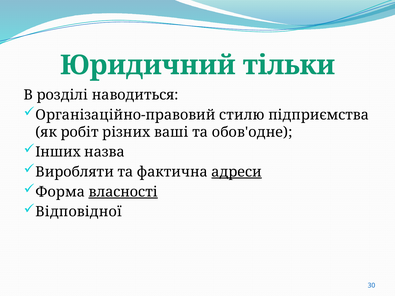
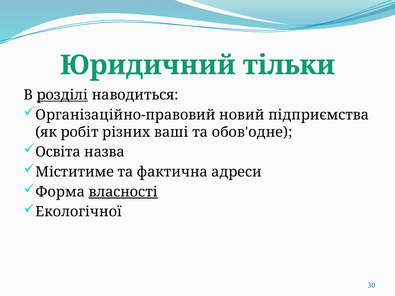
розділі underline: none -> present (62, 95)
стилю: стилю -> новий (242, 115)
Інших: Інших -> Освіта (58, 152)
Виробляти: Виробляти -> Міститиме (75, 172)
адреси underline: present -> none (237, 172)
Відповідної: Відповідної -> Екологічної (79, 212)
